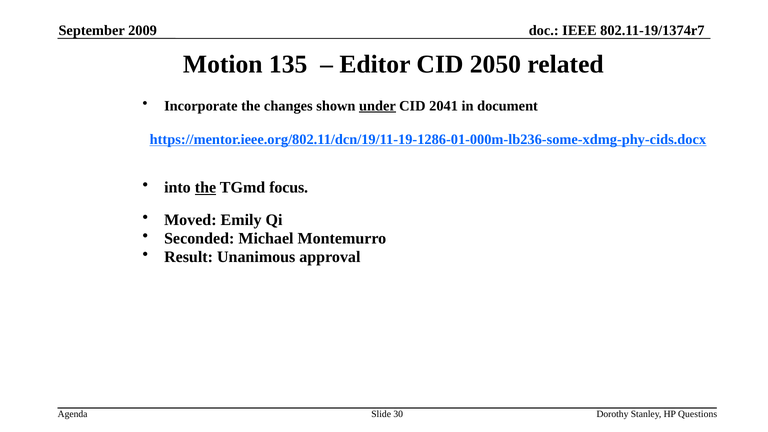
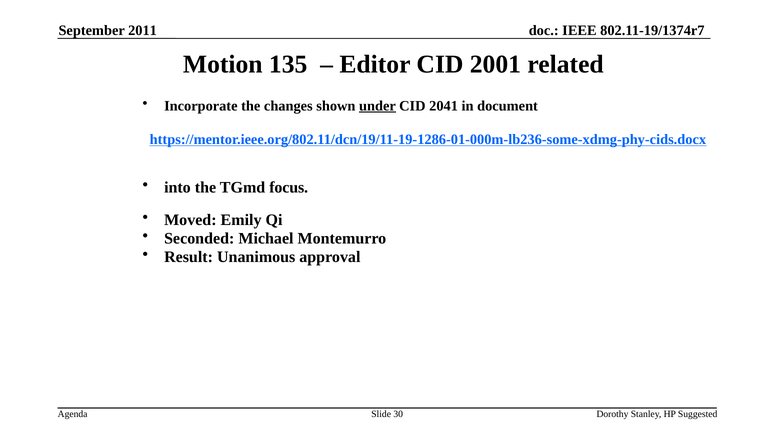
2009: 2009 -> 2011 (143, 31)
2050: 2050 -> 2001 (495, 64)
the underline: present -> none (205, 188)
Questions: Questions -> Suggested (698, 414)
